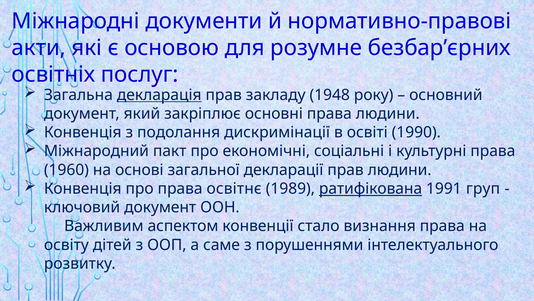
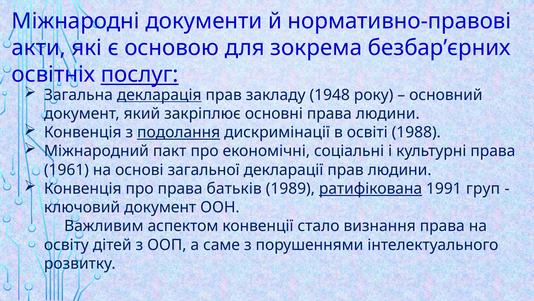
розумне: розумне -> зокрема (316, 48)
послуг underline: none -> present (140, 74)
подолання underline: none -> present (179, 132)
1990: 1990 -> 1988 (416, 132)
1960: 1960 -> 1961 (66, 170)
освітнє: освітнє -> батьків (234, 188)
